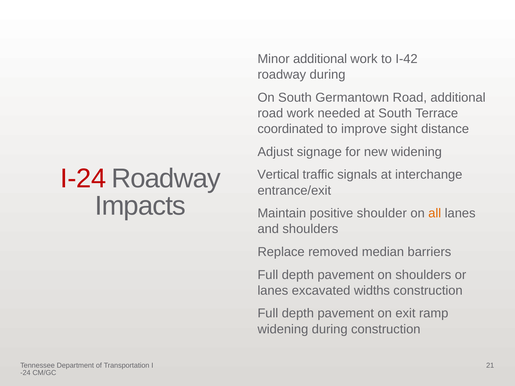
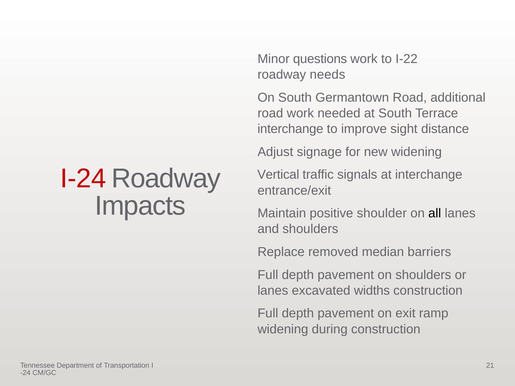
Minor additional: additional -> questions (320, 59)
I-42: I-42 -> I-22 (407, 59)
roadway during: during -> needs (327, 75)
coordinated: coordinated -> interchange (290, 129)
all colour: orange -> black (435, 213)
